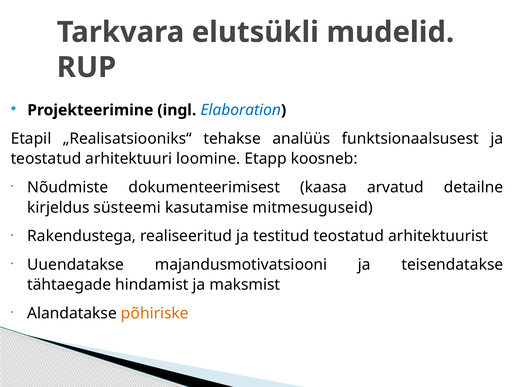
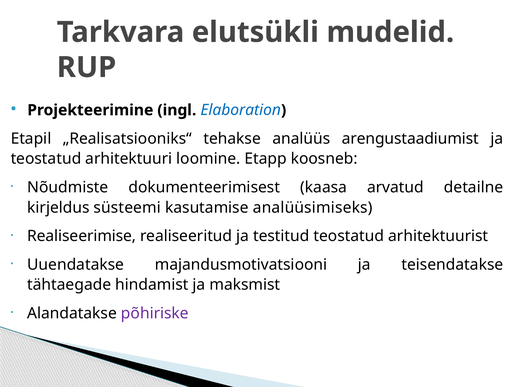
funktsionaalsusest: funktsionaalsusest -> arengustaadiumist (410, 139)
mitmesuguseid: mitmesuguseid -> analüüsimiseks (313, 208)
Rakendustega: Rakendustega -> Realiseerimise (82, 236)
põhiriske colour: orange -> purple (155, 313)
